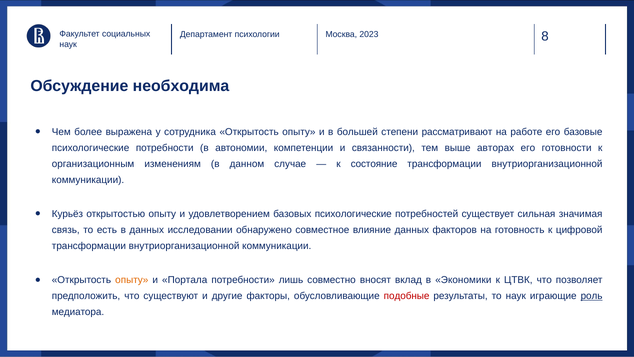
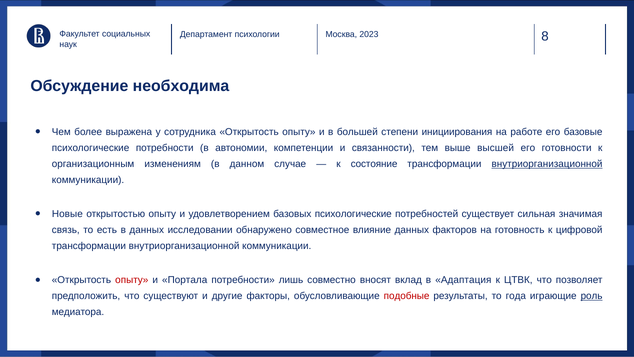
рассматривают: рассматривают -> инициирования (457, 132)
авторах: авторах -> высшей (496, 148)
внутриорганизационной underline: none -> present (547, 164)
Курьёз: Курьёз -> Новые (67, 214)
опыту colour: orange -> red (132, 280)
Экономики: Экономики -> Адаптация (463, 280)
то наук: наук -> года (516, 296)
